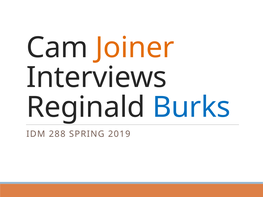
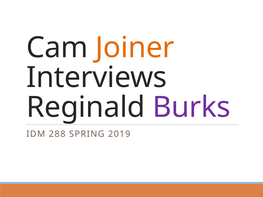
Burks colour: blue -> purple (191, 107)
